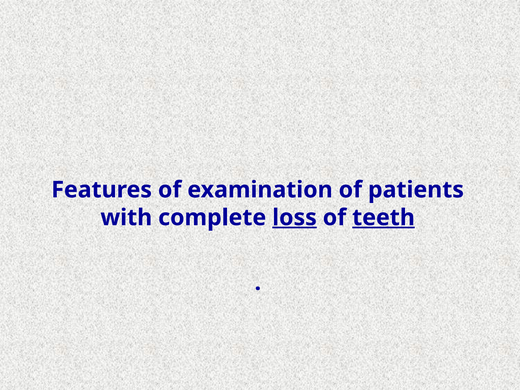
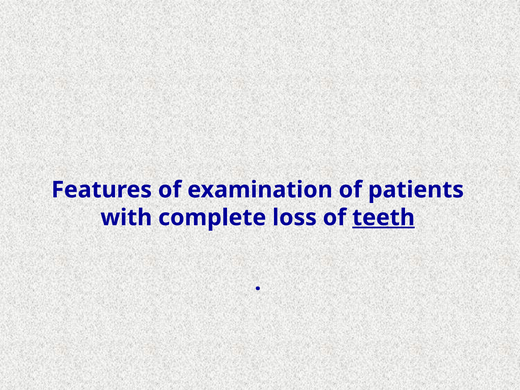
loss underline: present -> none (294, 218)
